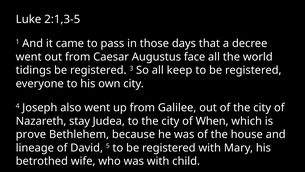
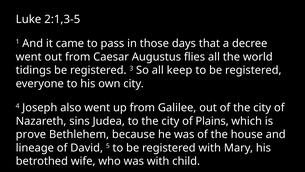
face: face -> flies (195, 57)
stay: stay -> sins (79, 121)
When: When -> Plains (212, 121)
